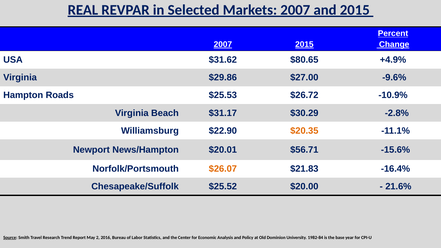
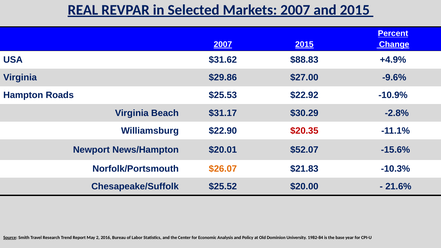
$80.65: $80.65 -> $88.83 (304, 60)
$26.72: $26.72 -> $22.92 (304, 95)
$20.35 colour: orange -> red (304, 131)
$56.71: $56.71 -> $52.07 (304, 150)
-16.4%: -16.4% -> -10.3% (396, 169)
